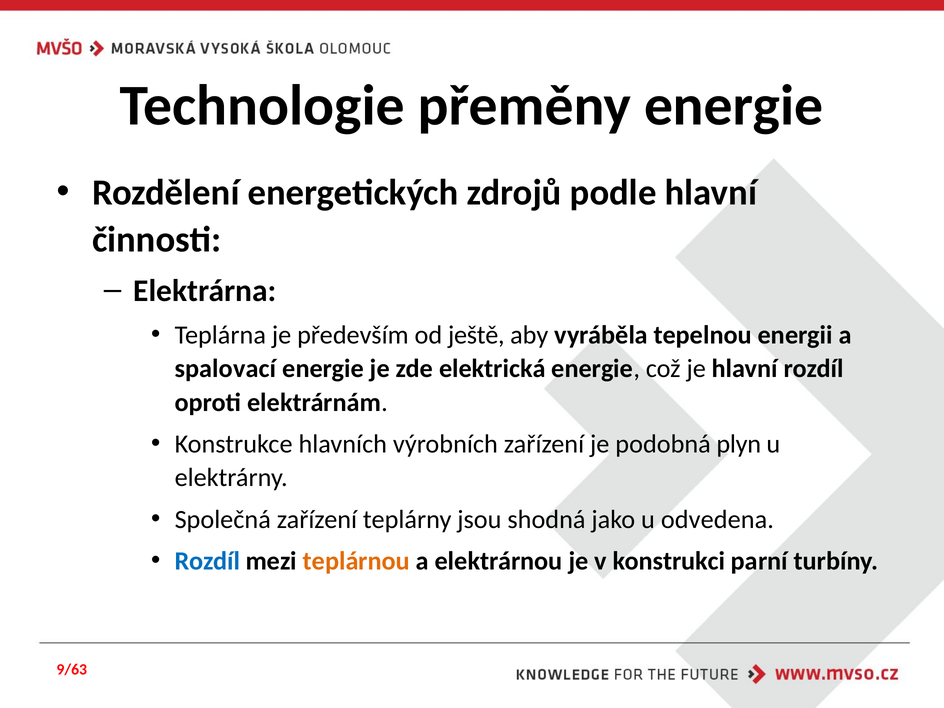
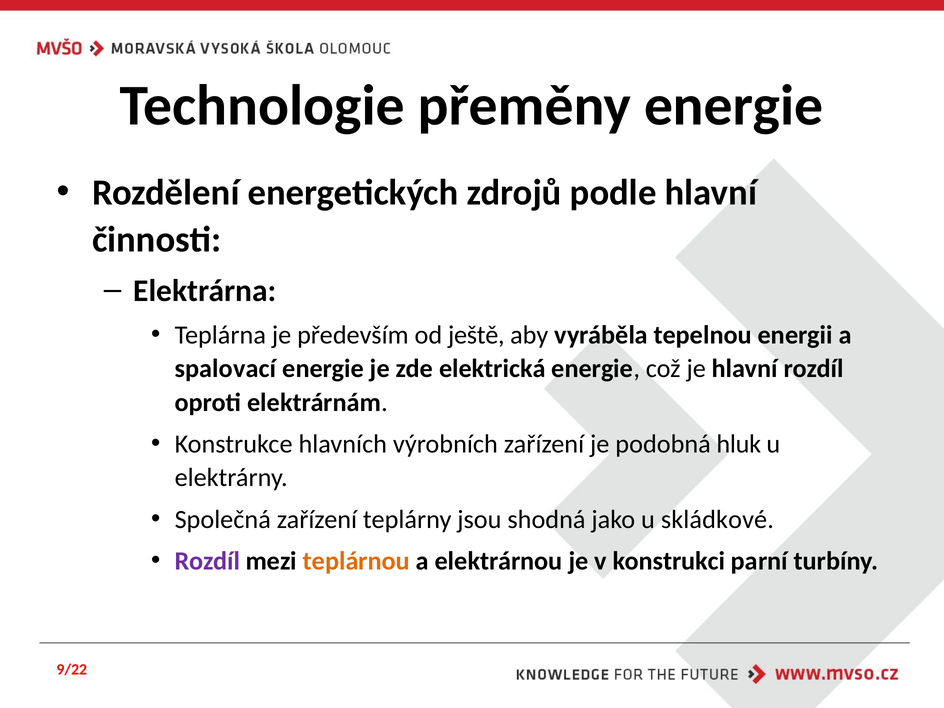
plyn: plyn -> hluk (739, 444)
odvedena: odvedena -> skládkové (717, 519)
Rozdíl colour: blue -> purple (207, 561)
9/63: 9/63 -> 9/22 (72, 670)
